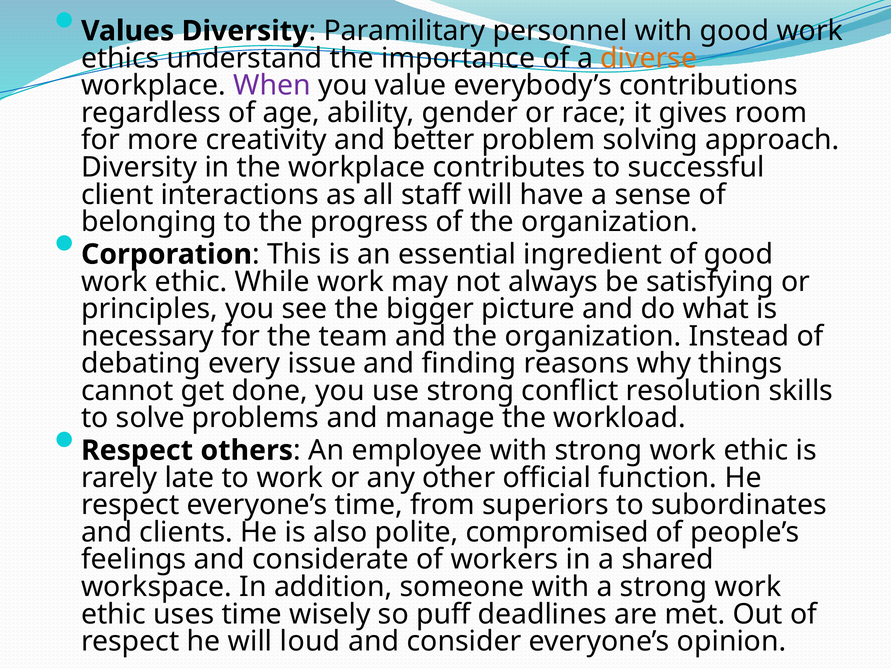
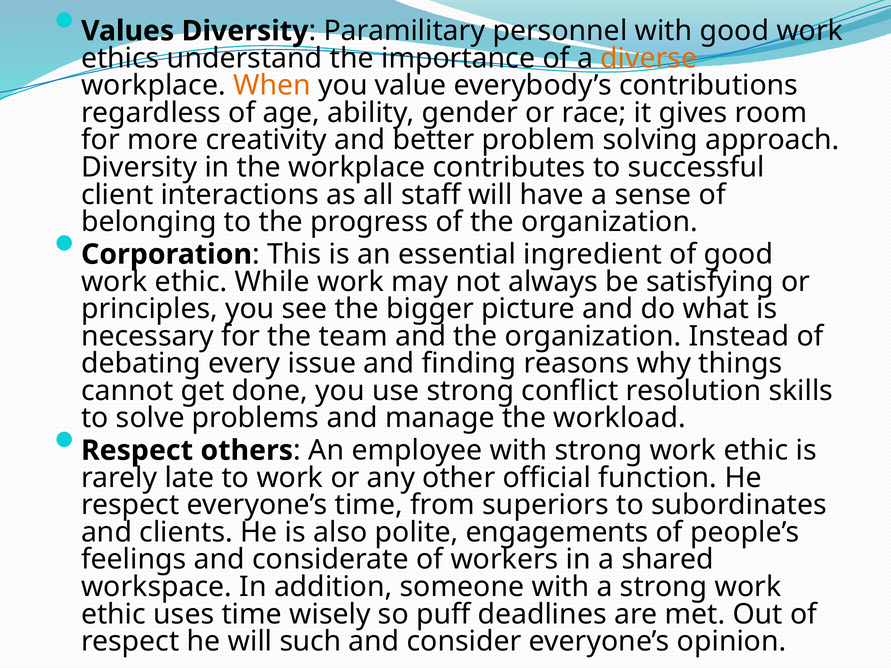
When colour: purple -> orange (272, 86)
compromised: compromised -> engagements (557, 532)
loud: loud -> such (310, 642)
